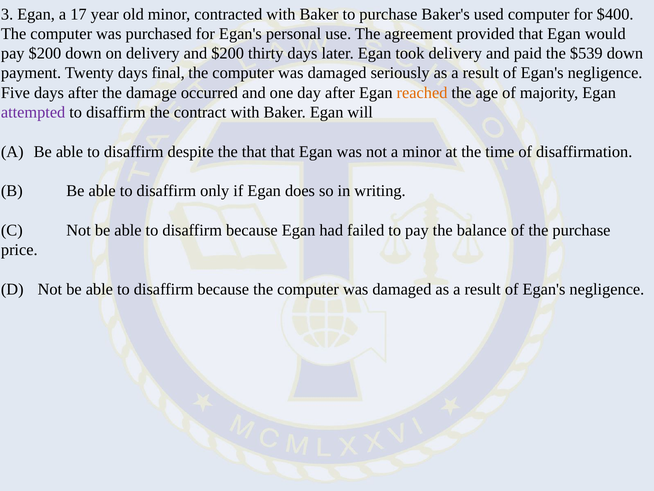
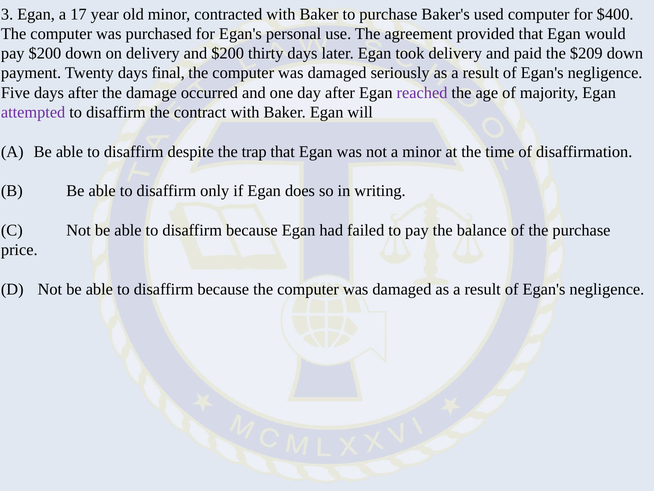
$539: $539 -> $209 (586, 53)
reached colour: orange -> purple (422, 93)
the that: that -> trap (254, 151)
